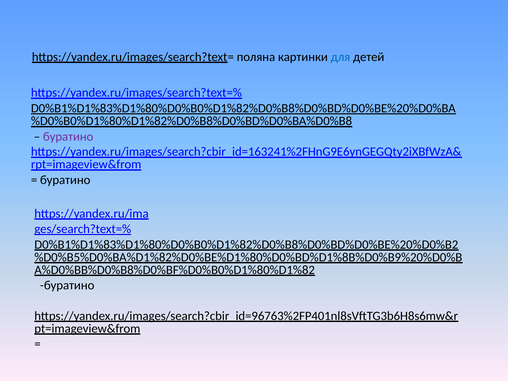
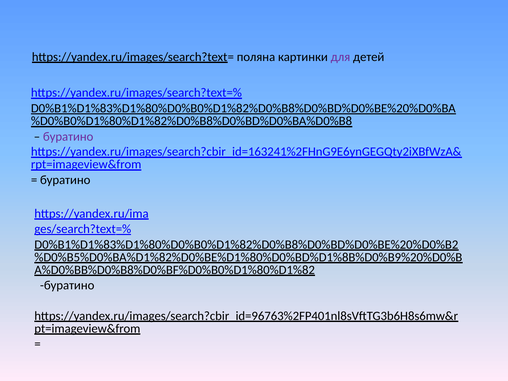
для colour: blue -> purple (340, 57)
